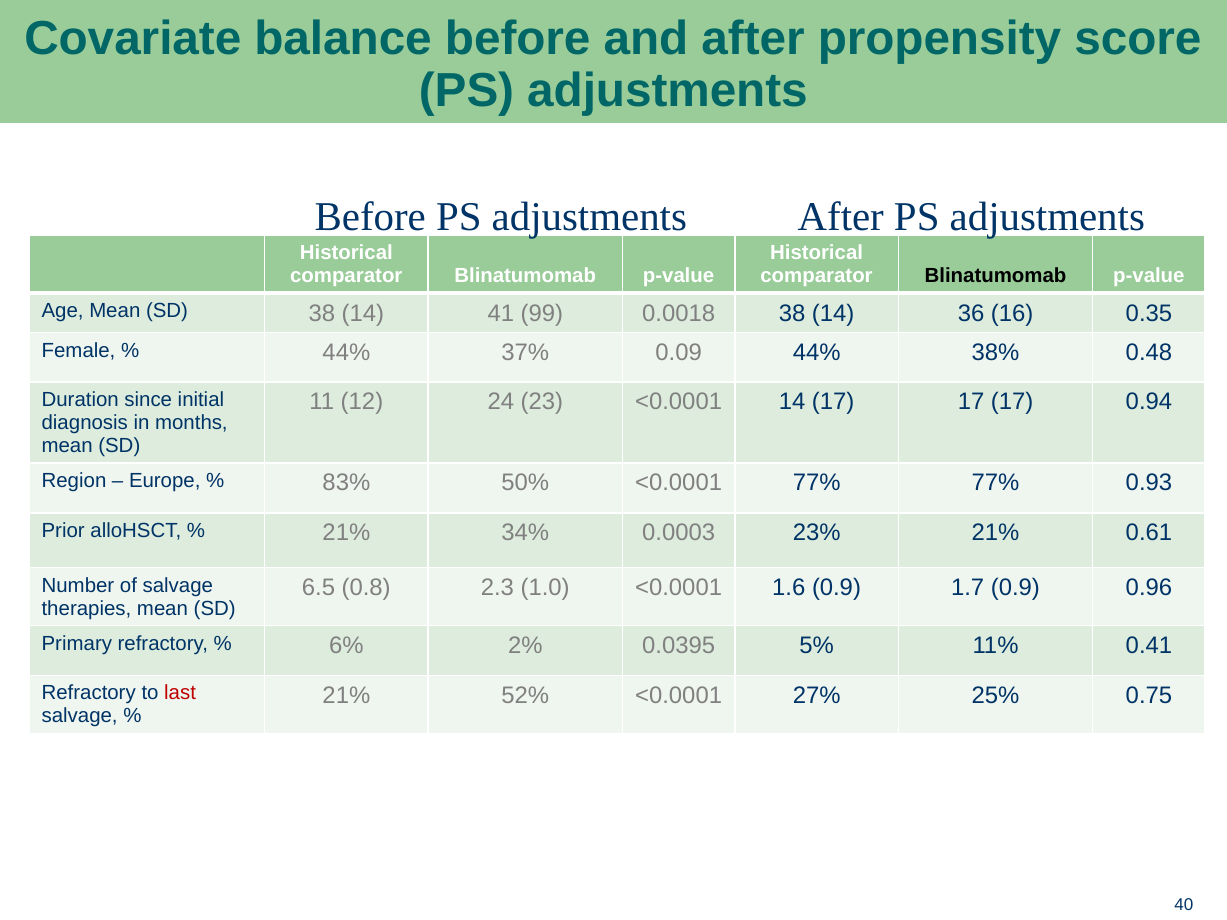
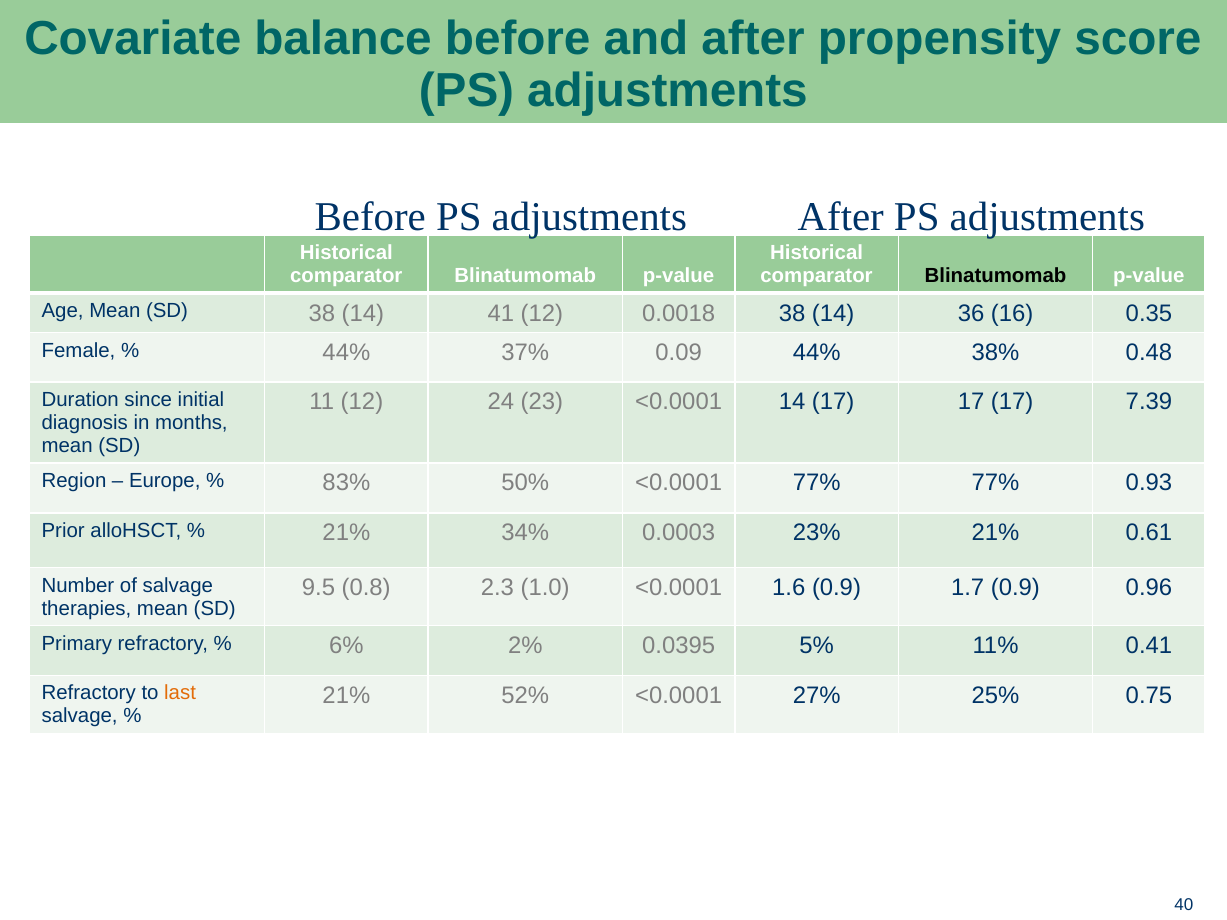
41 99: 99 -> 12 (542, 313)
0.94: 0.94 -> 7.39 (1149, 402)
6.5: 6.5 -> 9.5 (318, 588)
last colour: red -> orange (180, 693)
